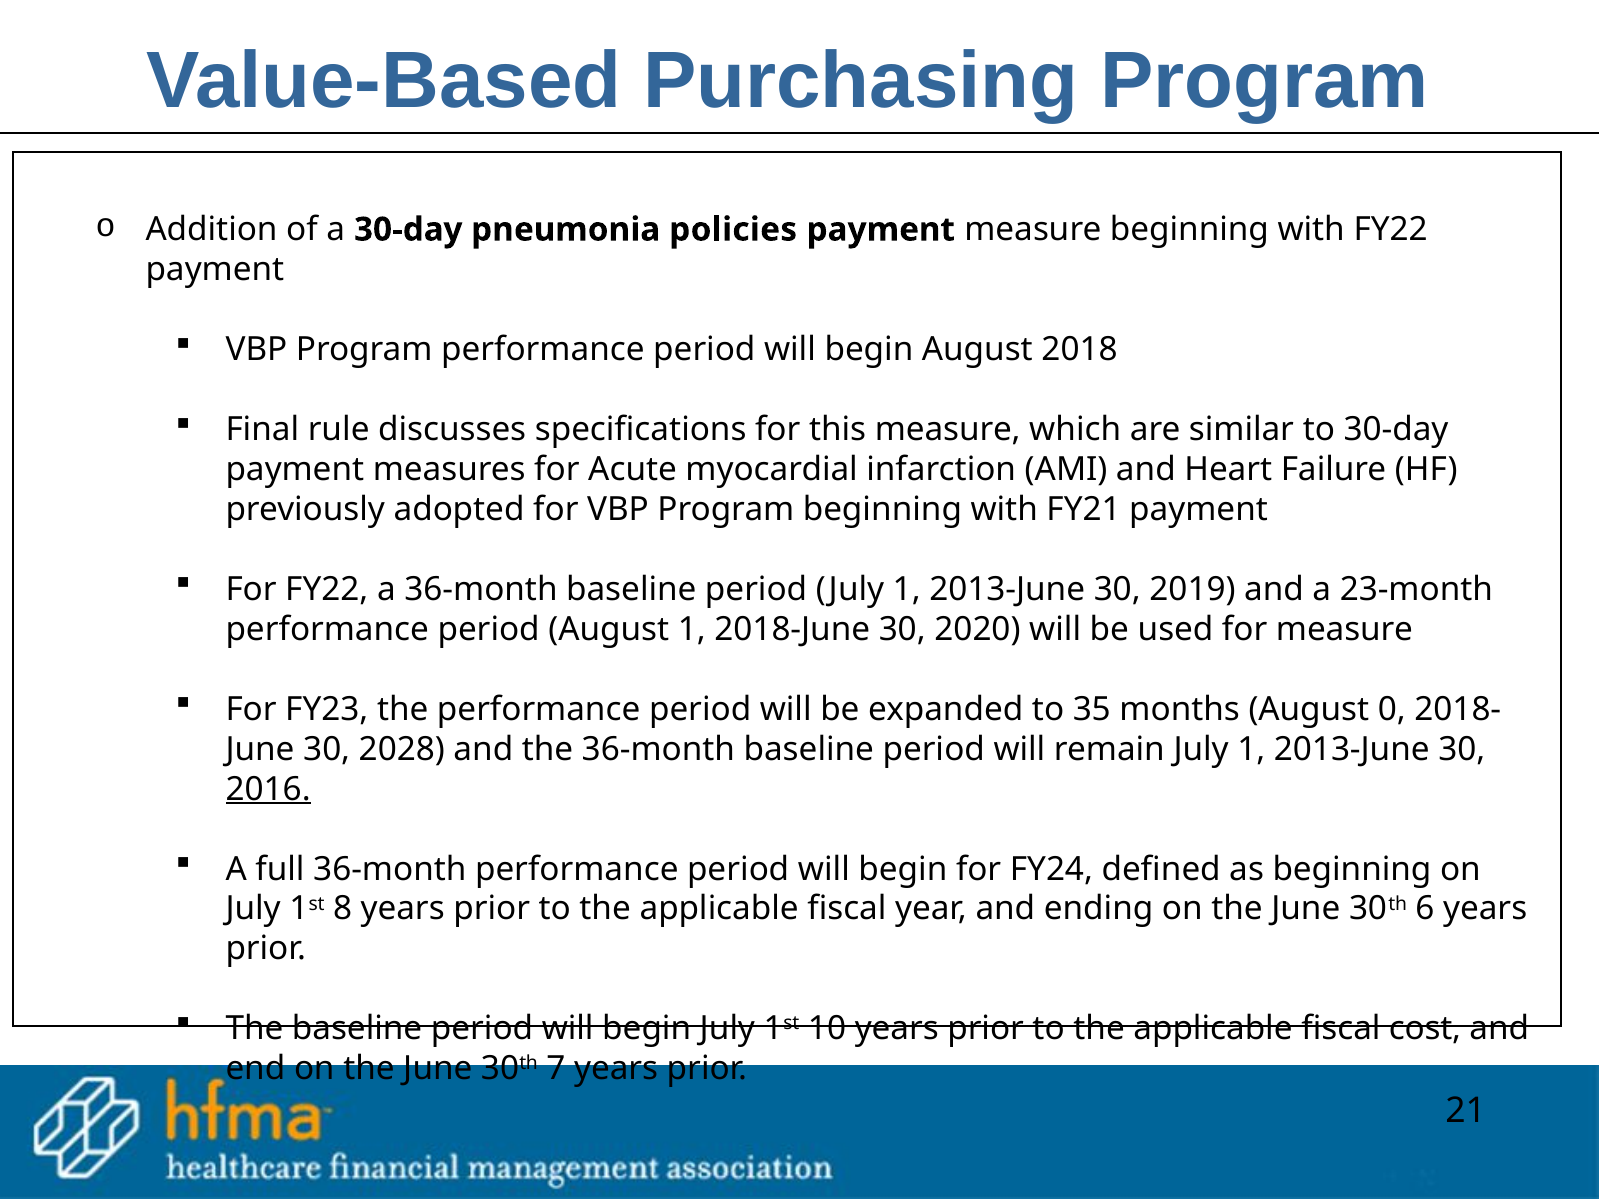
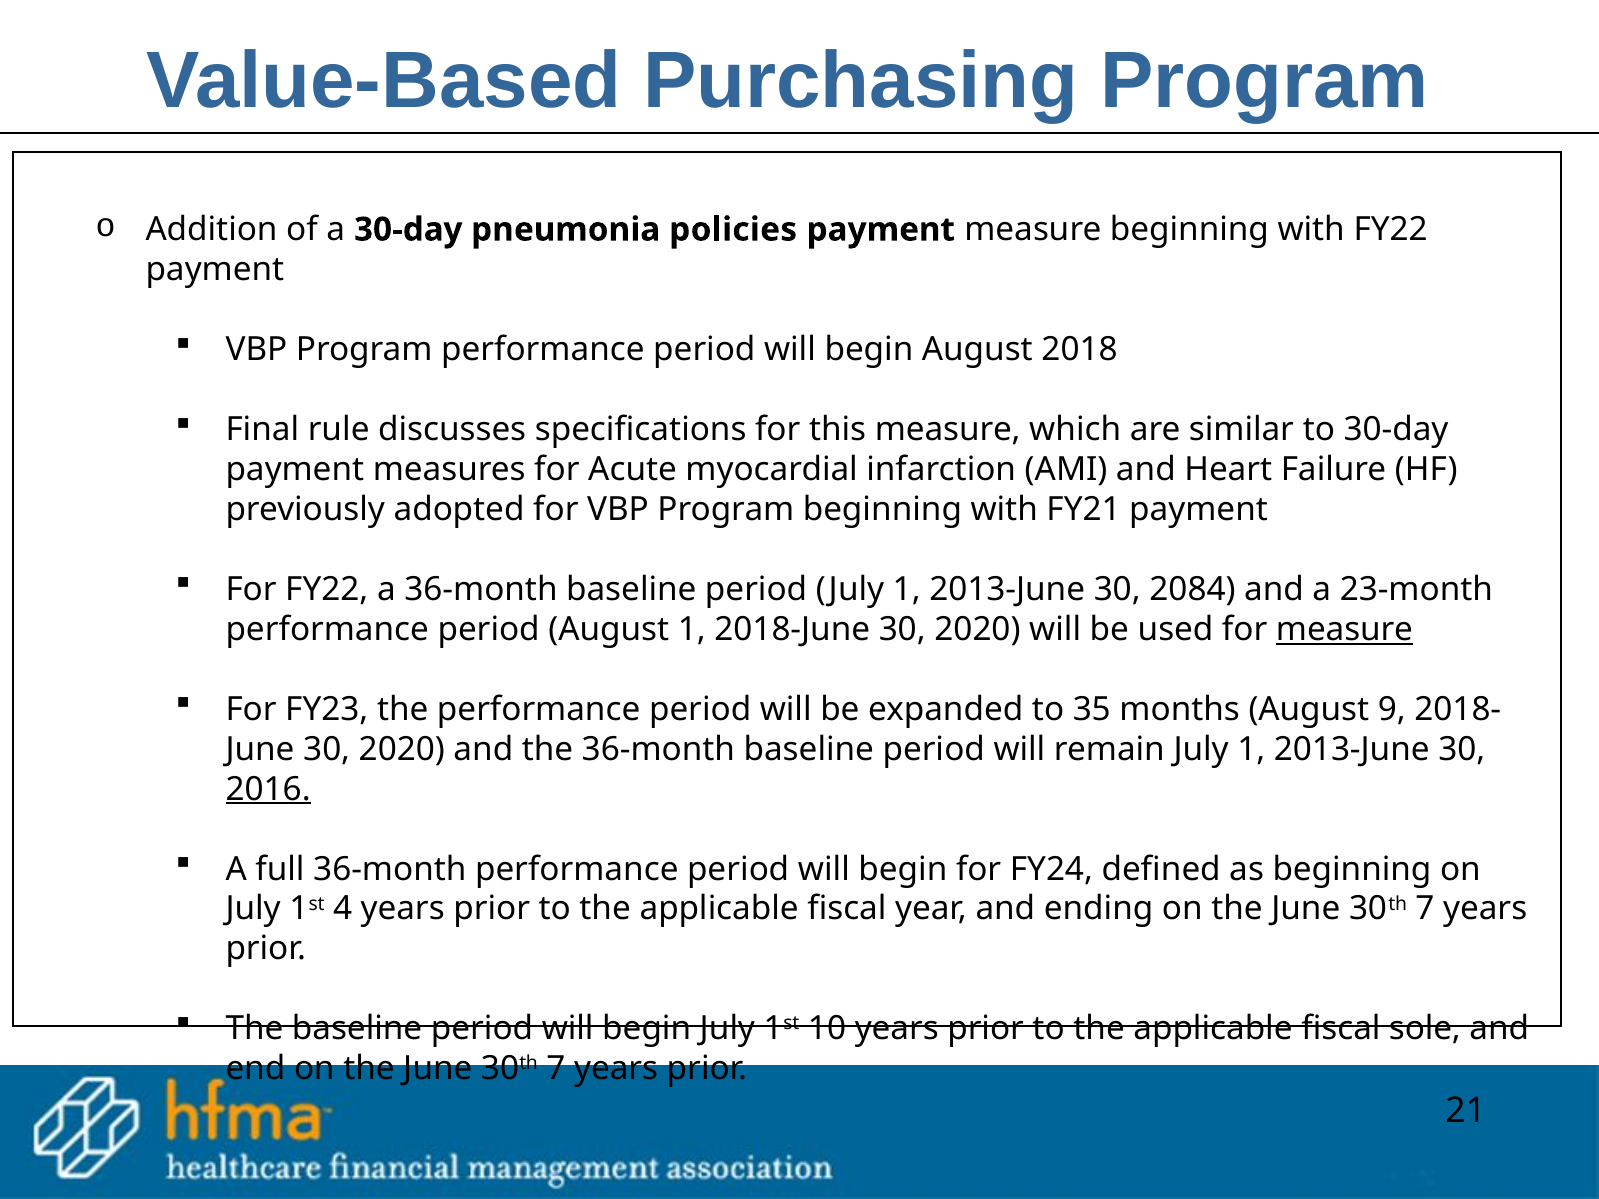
2019: 2019 -> 2084 (1193, 589)
measure underline: none -> present (1345, 629)
0: 0 -> 9 (1392, 709)
June 30 2028: 2028 -> 2020 (402, 749)
8: 8 -> 4 (343, 909)
6: 6 -> 7 (1425, 909)
cost: cost -> sole (1425, 1029)
